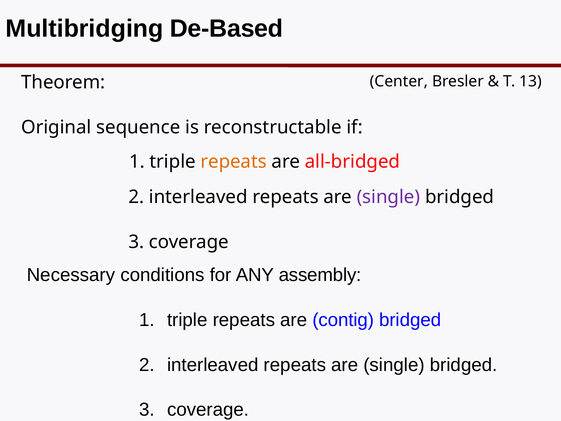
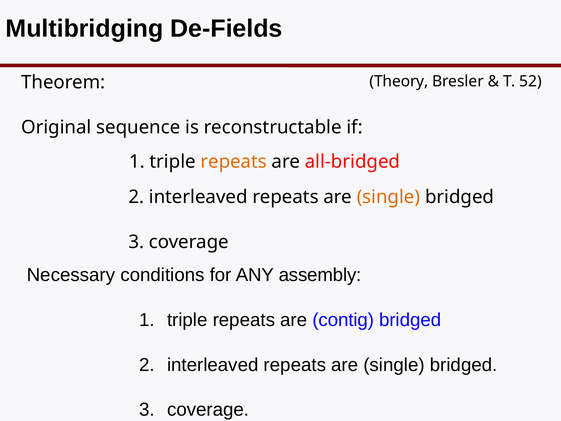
De-Based: De-Based -> De-Fields (226, 29)
Center: Center -> Theory (399, 81)
13: 13 -> 52 (531, 81)
single colour: purple -> orange (388, 197)
